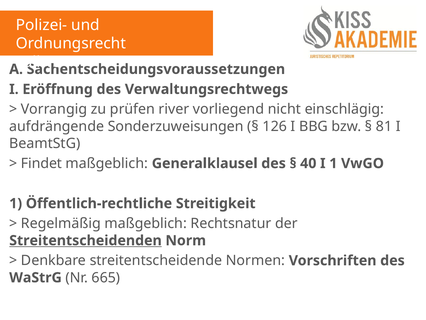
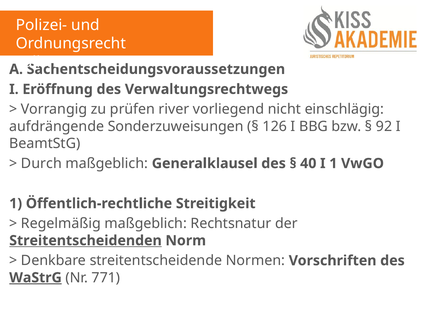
81: 81 -> 92 (384, 126)
Findet: Findet -> Durch (41, 163)
WaStrG underline: none -> present (35, 277)
665: 665 -> 771 (106, 277)
